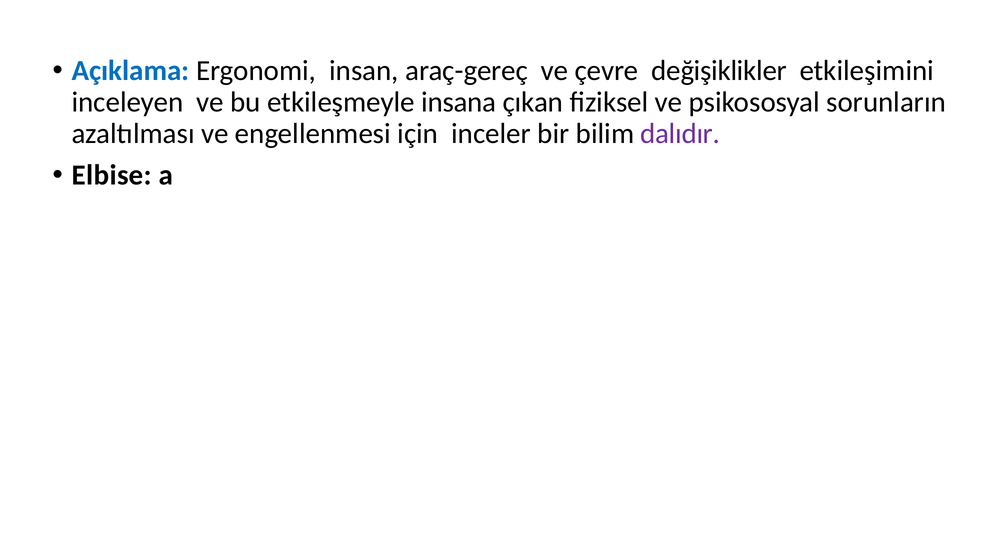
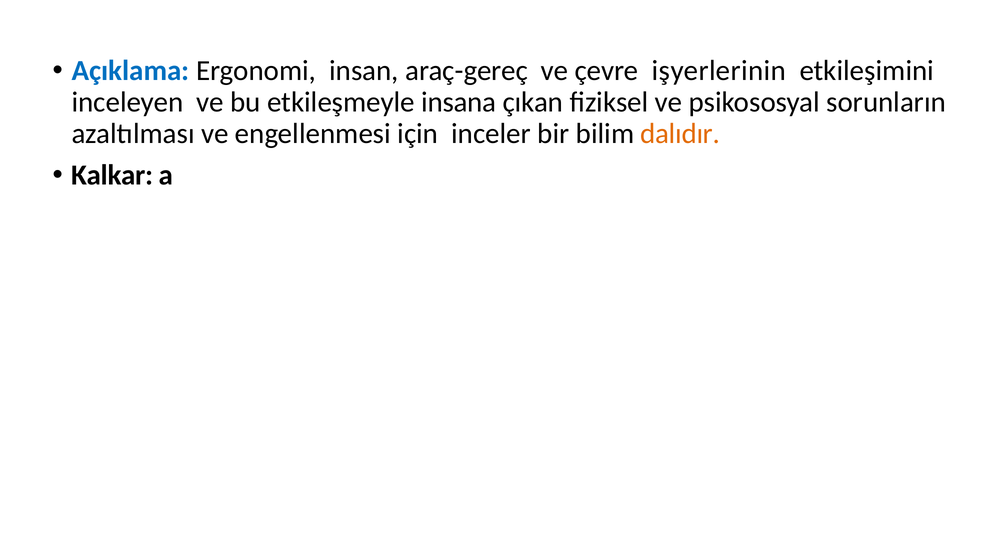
değişiklikler: değişiklikler -> işyerlerinin (719, 71)
dalıdır colour: purple -> orange (680, 133)
Elbise: Elbise -> Kalkar (112, 175)
